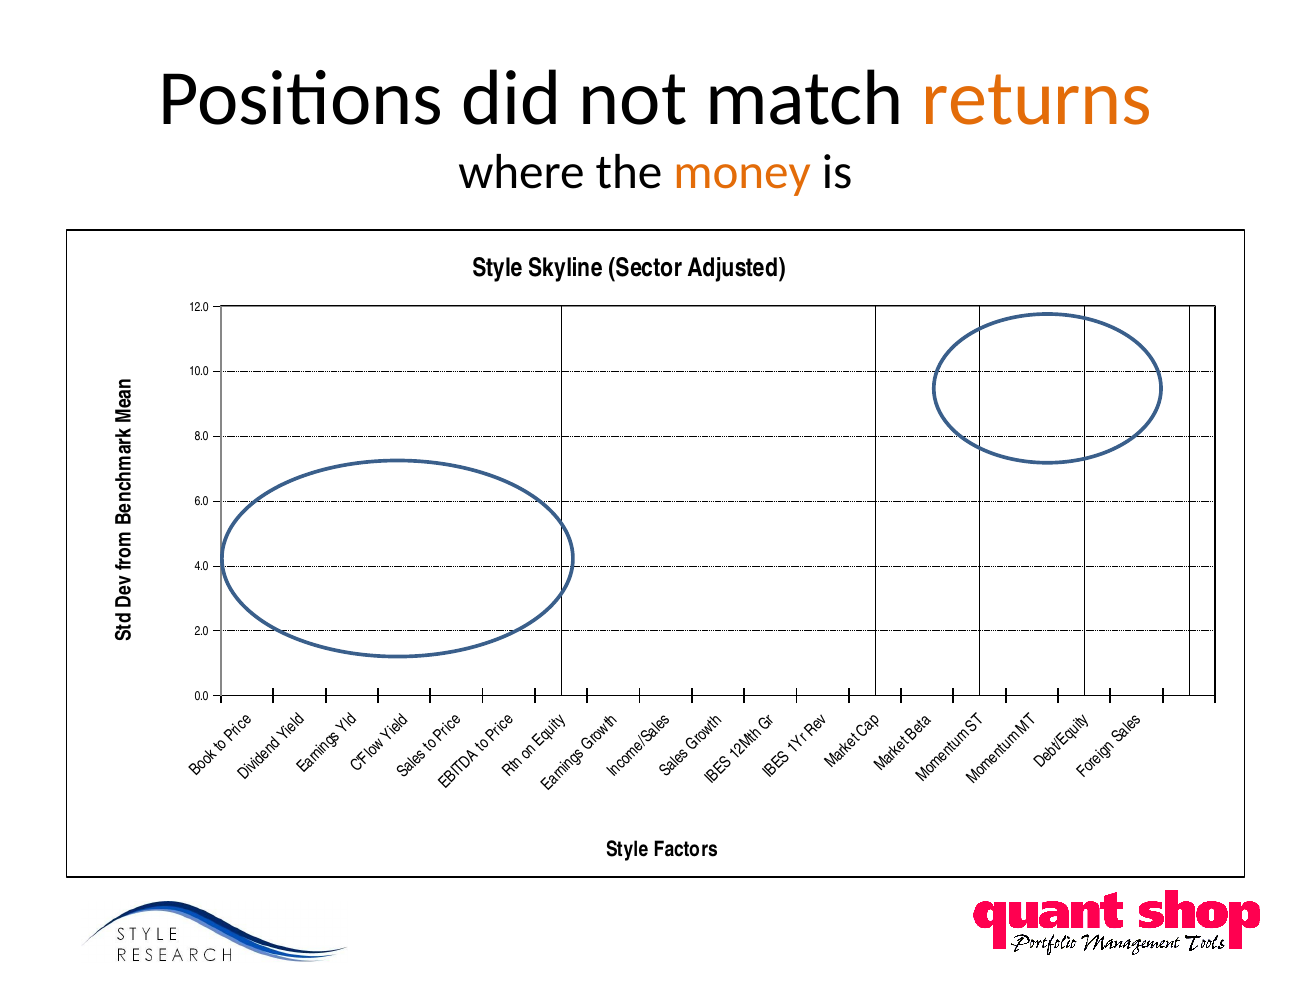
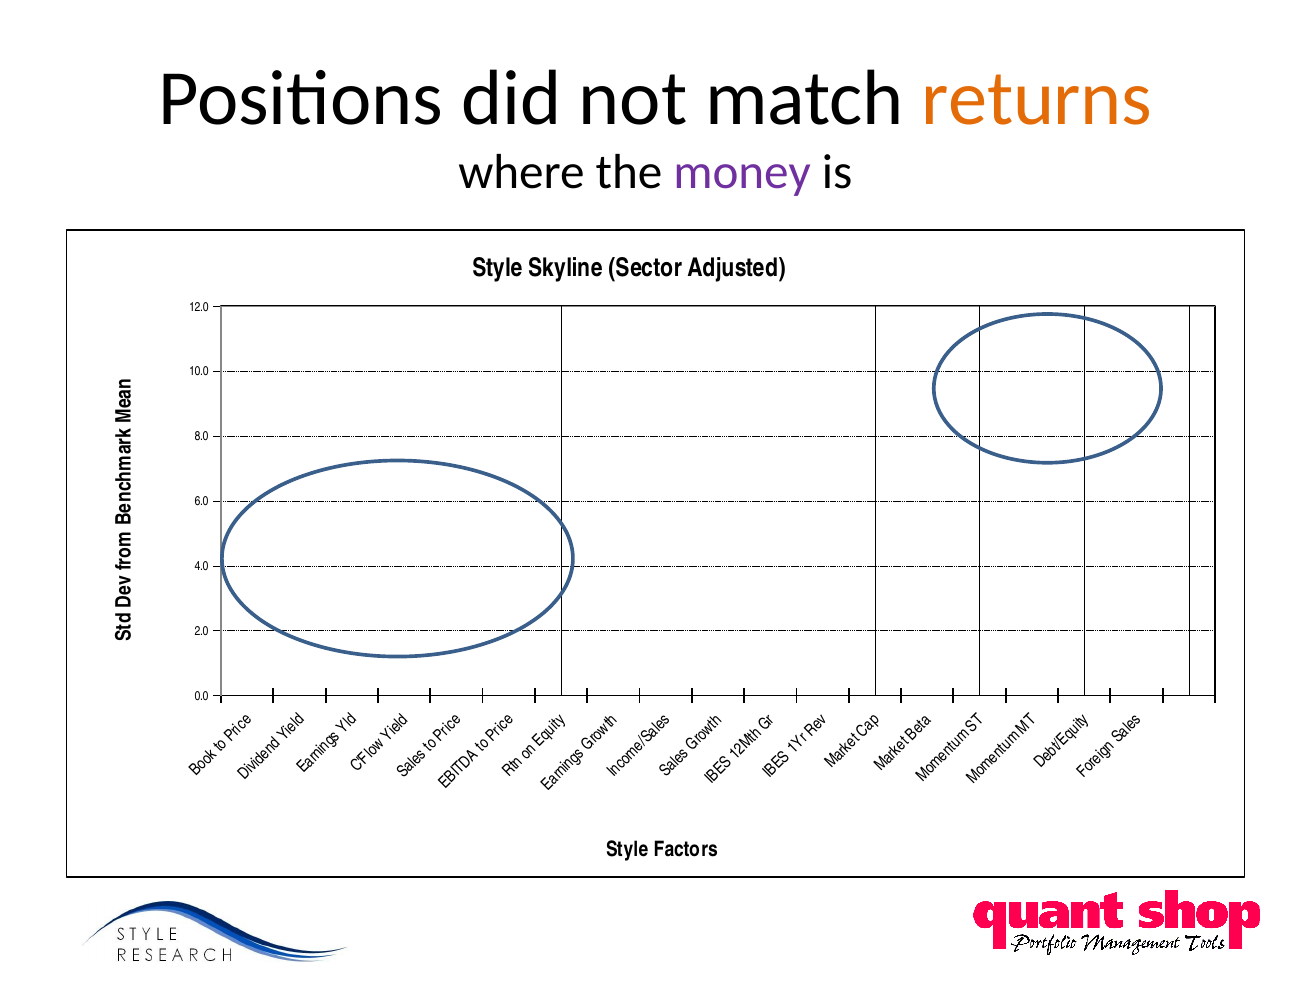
money colour: orange -> purple (742, 173)
